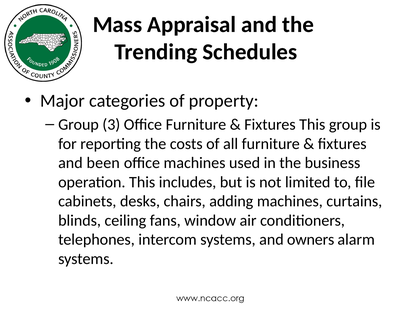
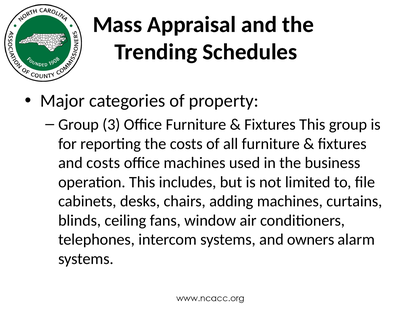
and been: been -> costs (103, 163)
